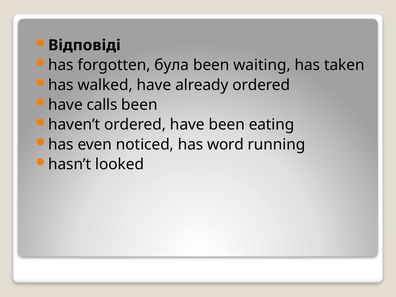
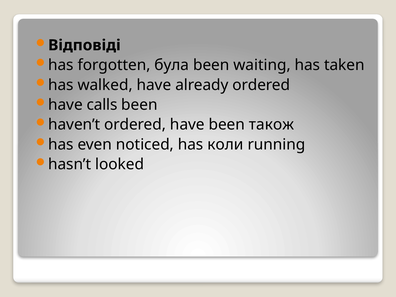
eating: eating -> також (271, 125)
word: word -> коли (225, 145)
